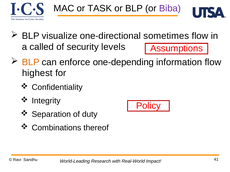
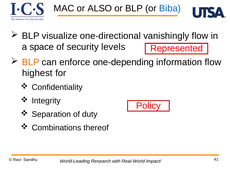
TASK: TASK -> ALSO (100, 8)
Biba colour: purple -> blue (170, 8)
sometimes: sometimes -> vanishingly (166, 36)
called: called -> space (42, 47)
Assumptions: Assumptions -> Represented (177, 49)
